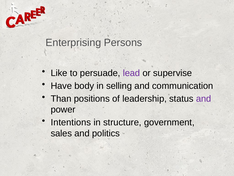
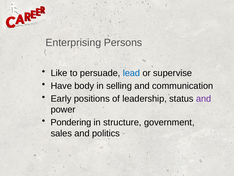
lead colour: purple -> blue (131, 73)
Than: Than -> Early (61, 98)
Intentions: Intentions -> Pondering (71, 122)
